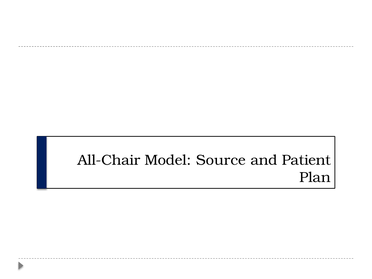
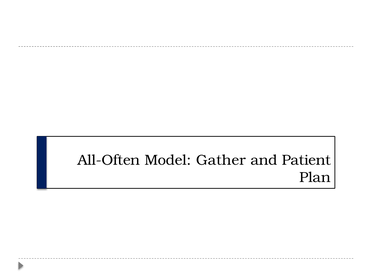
All-Chair: All-Chair -> All-Often (109, 160)
Source: Source -> Gather (221, 160)
